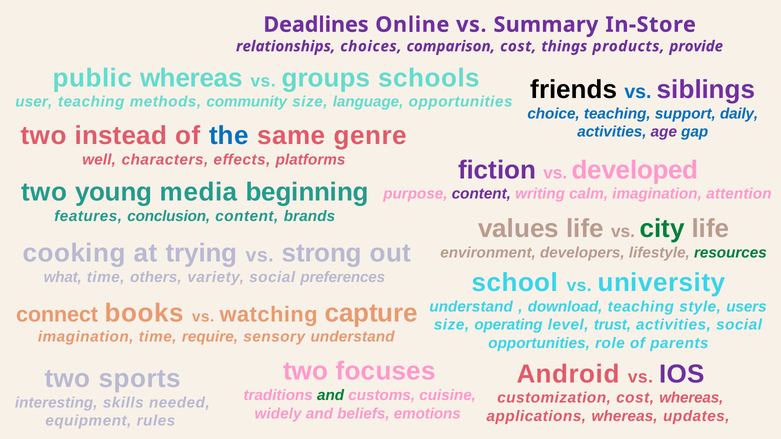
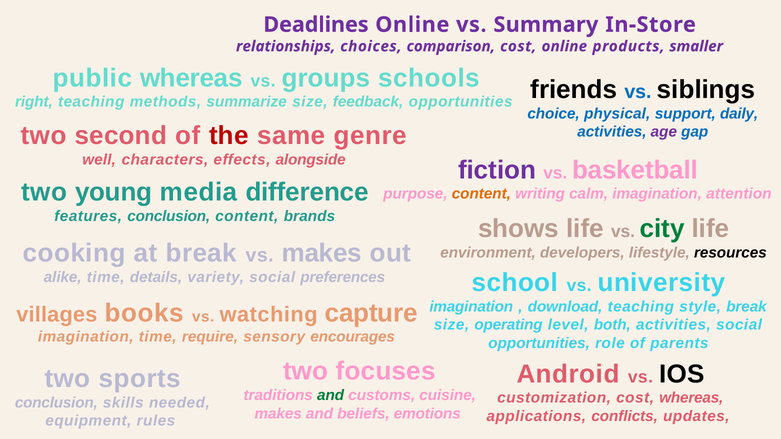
cost things: things -> online (564, 46)
provide: provide -> smaller (696, 46)
siblings colour: purple -> black (706, 90)
user: user -> right (34, 102)
community: community -> summarize (247, 102)
language: language -> feedback (368, 102)
choice teaching: teaching -> physical (617, 114)
instead: instead -> second (121, 136)
the colour: blue -> red (229, 136)
platforms: platforms -> alongside (311, 160)
developed: developed -> basketball (635, 170)
beginning: beginning -> difference (307, 192)
content colour: purple -> orange (481, 194)
values: values -> shows (518, 229)
at trying: trying -> break (201, 253)
vs strong: strong -> makes (322, 253)
resources colour: green -> black (730, 253)
what: what -> alike (63, 277)
others: others -> details (156, 277)
understand: understand -> imagination (471, 307)
style users: users -> break (746, 307)
connect: connect -> villages (57, 315)
trust: trust -> both (612, 325)
sensory understand: understand -> encourages (353, 337)
IOS colour: purple -> black (682, 374)
interesting: interesting -> conclusion (56, 403)
widely: widely -> makes (278, 414)
applications whereas: whereas -> conflicts (625, 417)
